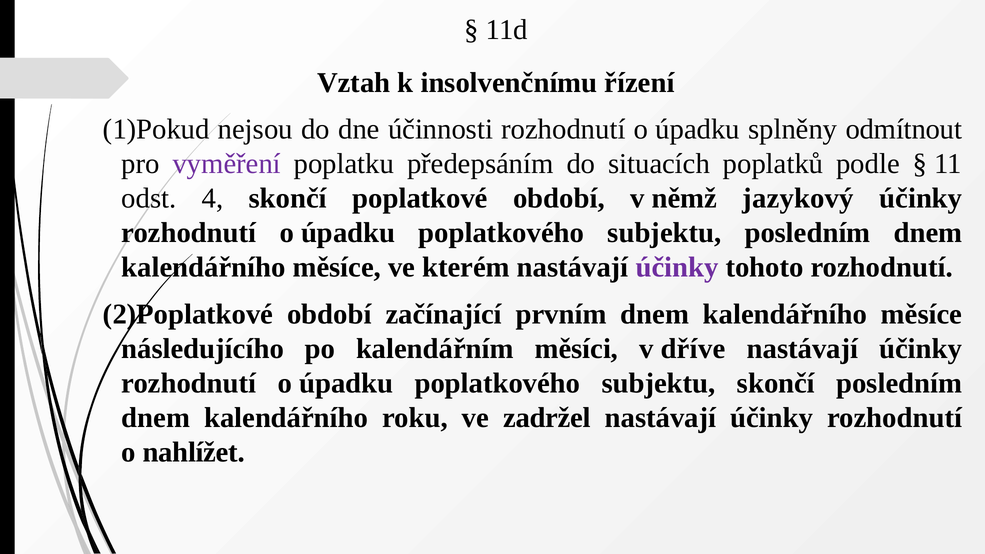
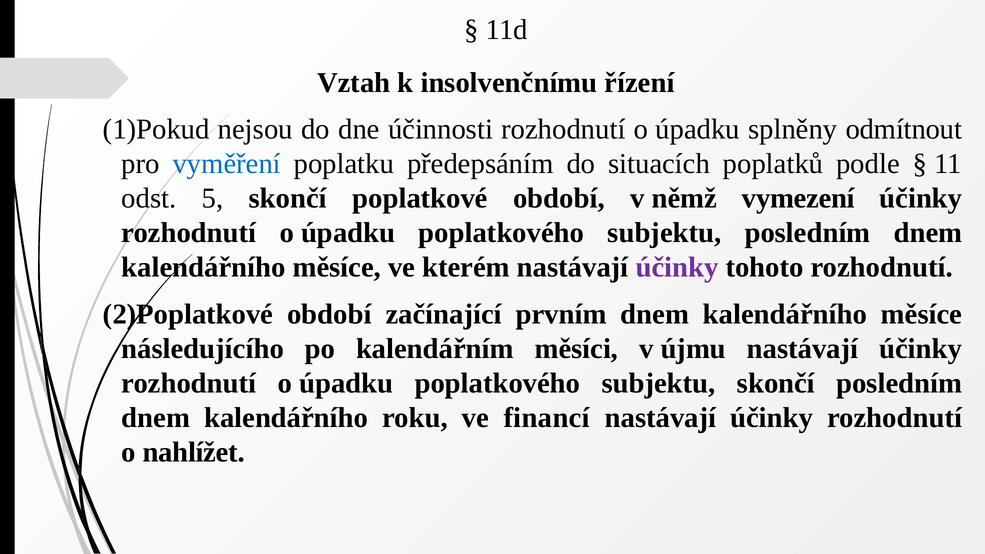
vyměření colour: purple -> blue (227, 164)
4: 4 -> 5 (213, 198)
jazykový: jazykový -> vymezení (798, 198)
dříve: dříve -> újmu (693, 349)
zadržel: zadržel -> financí (547, 418)
